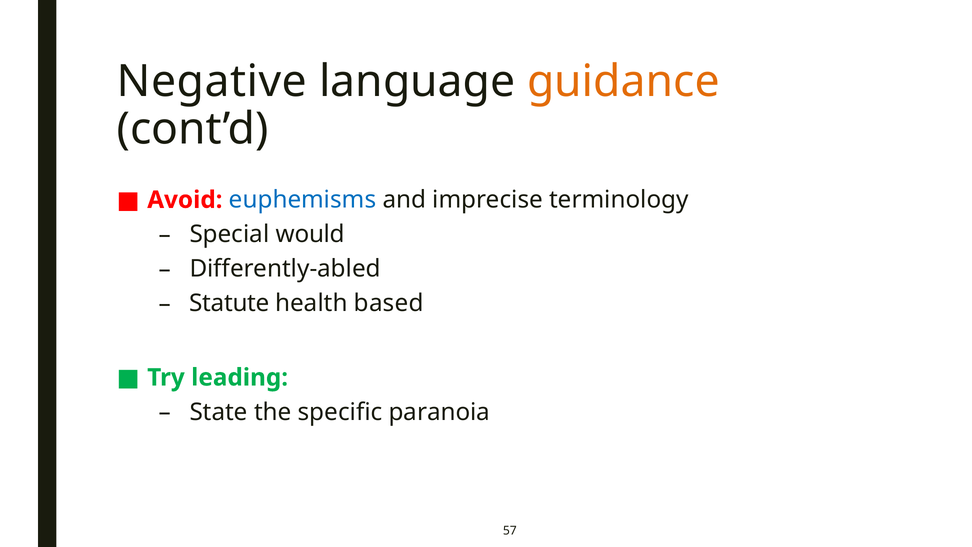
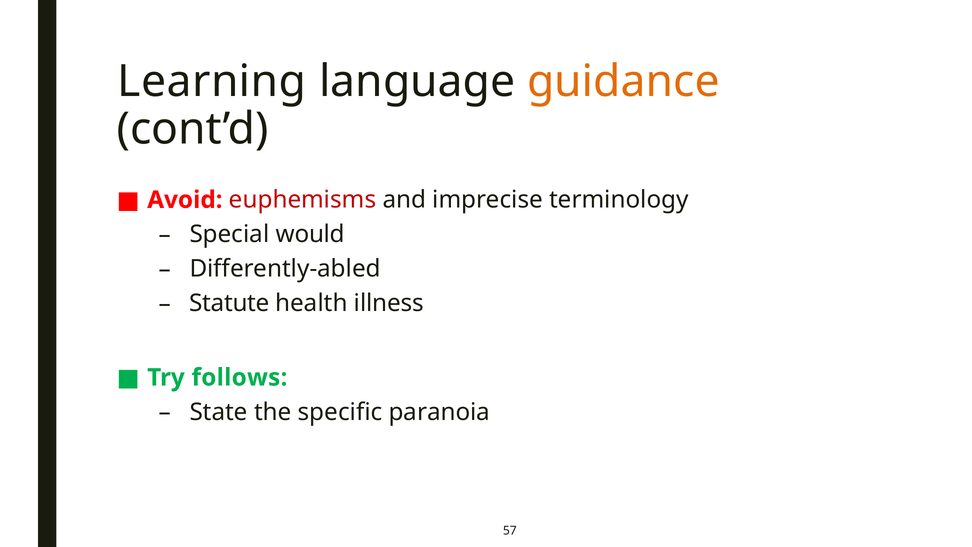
Negative: Negative -> Learning (212, 82)
euphemisms colour: blue -> red (303, 200)
based: based -> illness (389, 303)
leading: leading -> follows (239, 377)
